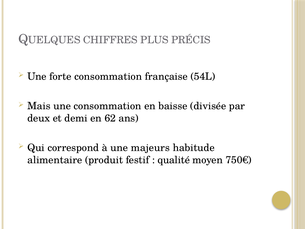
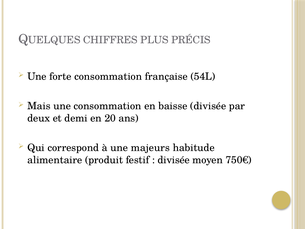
62: 62 -> 20 (110, 118)
qualité: qualité -> divisée (174, 160)
